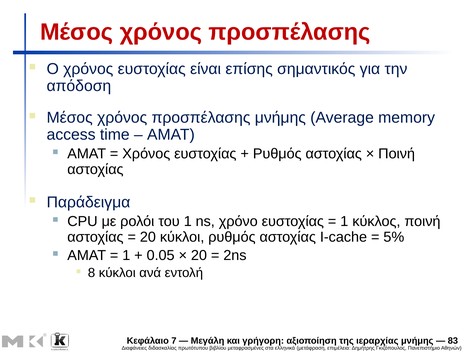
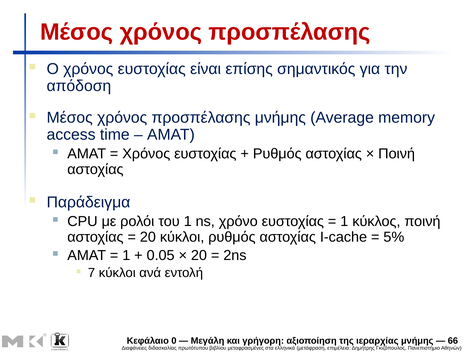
8: 8 -> 7 (92, 273)
7: 7 -> 0 (174, 341)
83: 83 -> 66 (453, 341)
